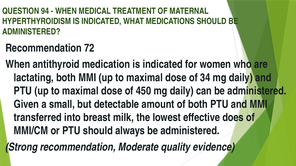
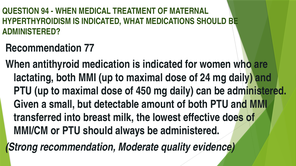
72: 72 -> 77 (89, 48)
34: 34 -> 24 (205, 78)
